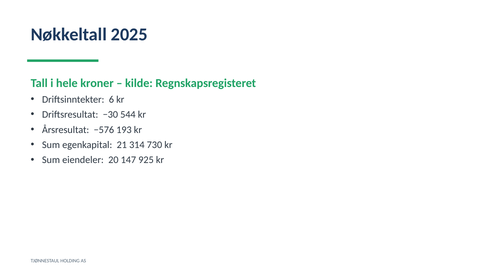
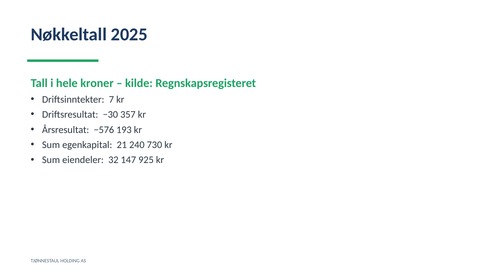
6: 6 -> 7 (111, 99)
544: 544 -> 357 (128, 114)
314: 314 -> 240 (137, 145)
20: 20 -> 32 (113, 160)
